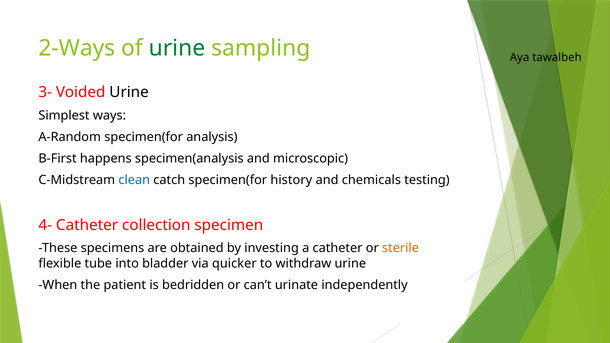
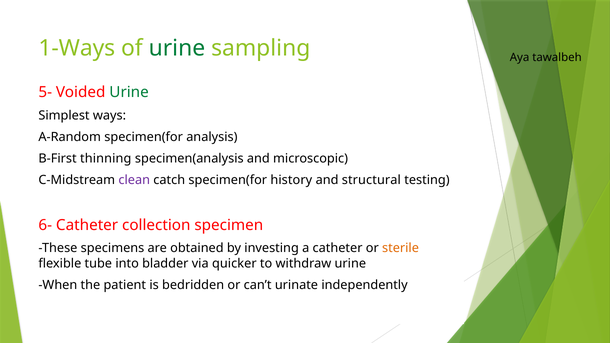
2-Ways: 2-Ways -> 1-Ways (77, 48)
3-: 3- -> 5- (45, 92)
Urine colour: black -> green (129, 92)
happens: happens -> thinning (106, 159)
clean colour: blue -> purple (134, 180)
chemicals: chemicals -> structural (371, 180)
4-: 4- -> 6- (45, 225)
